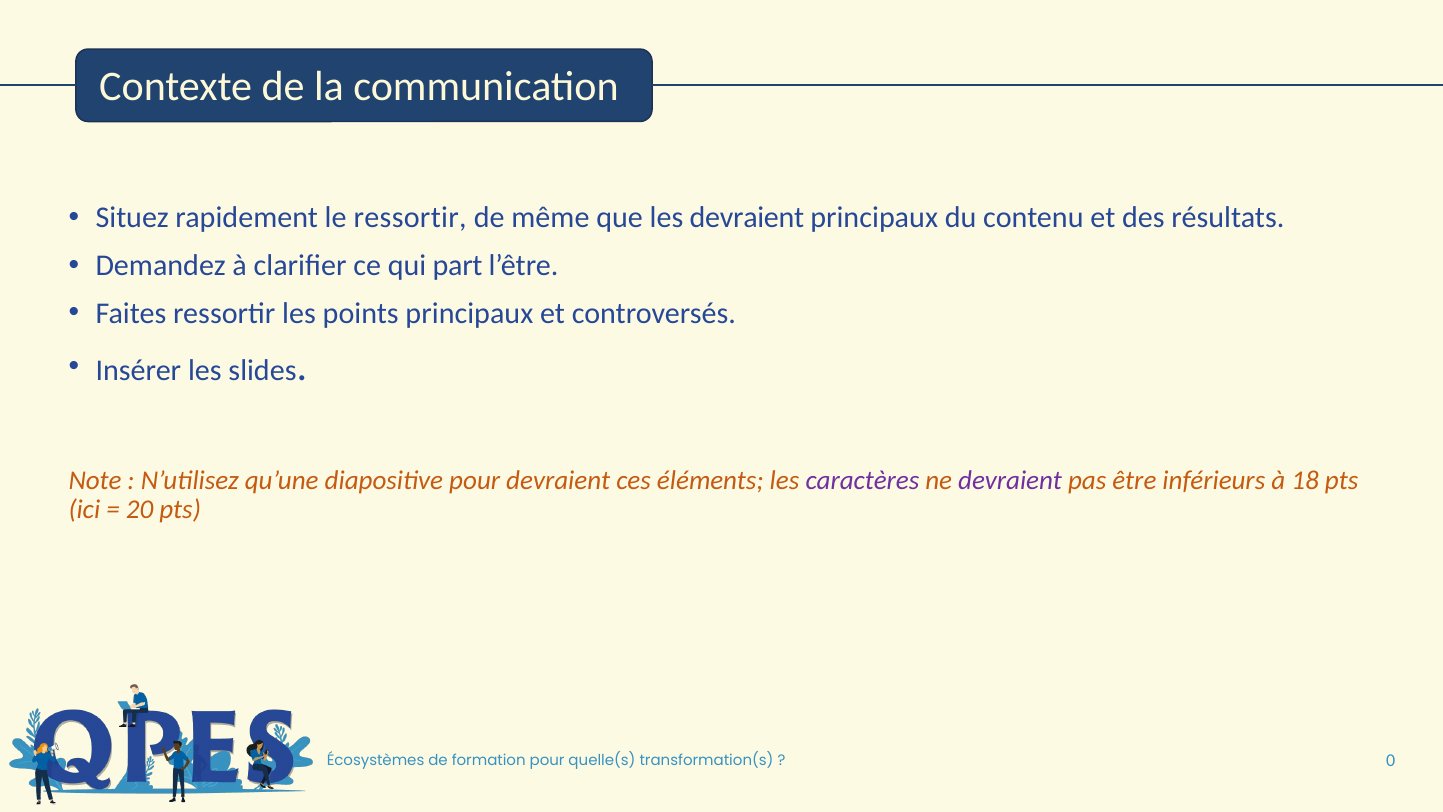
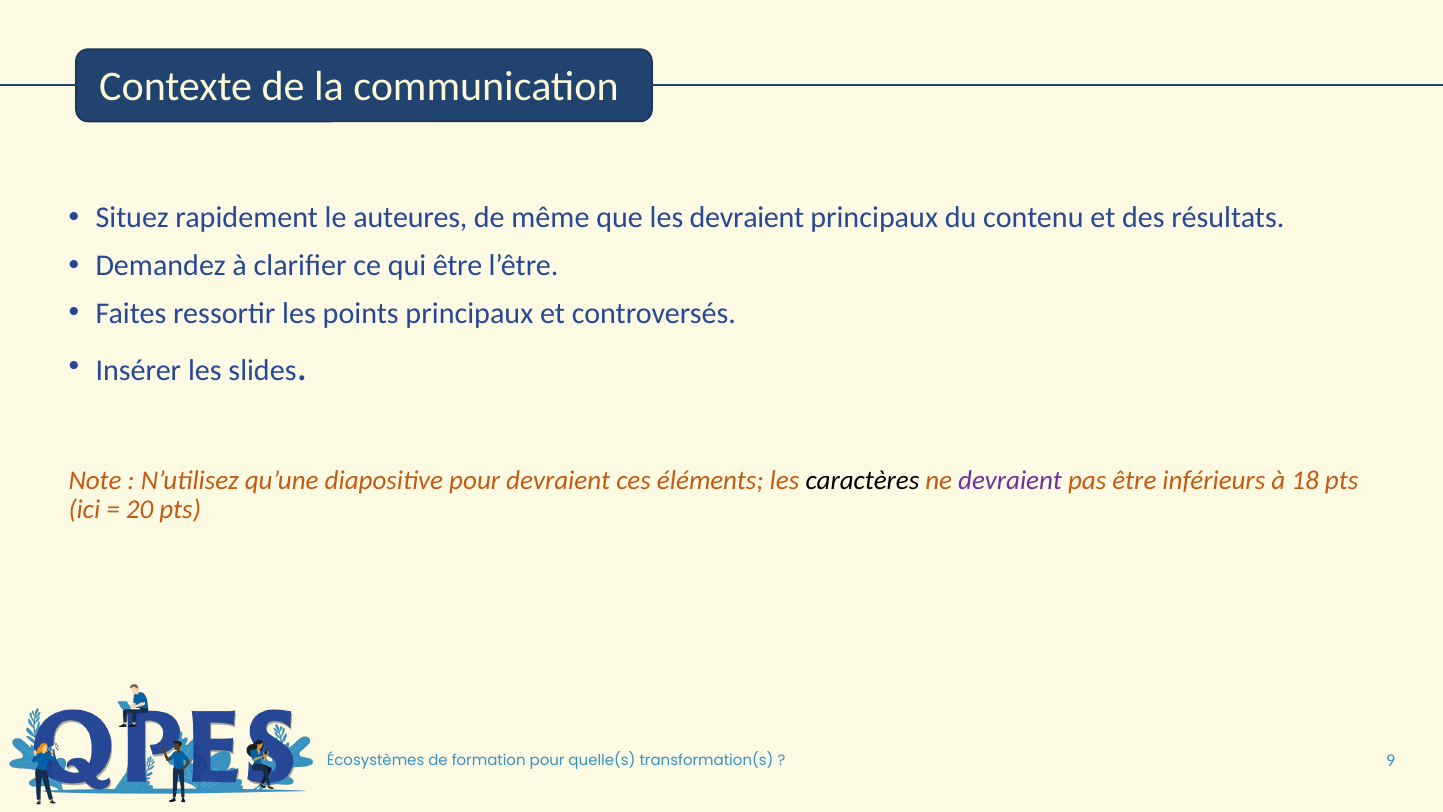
le ressortir: ressortir -> auteures (410, 218)
qui part: part -> être (458, 265)
caractères colour: purple -> black (862, 480)
0: 0 -> 9 (1391, 760)
